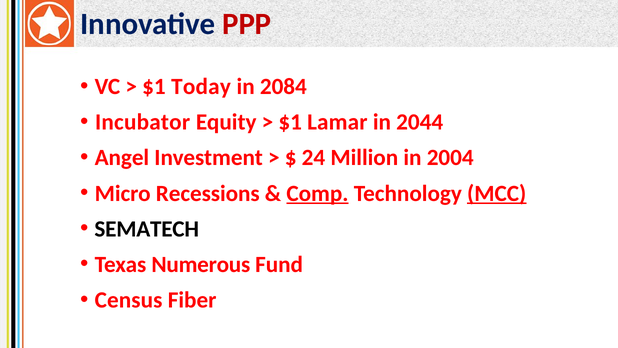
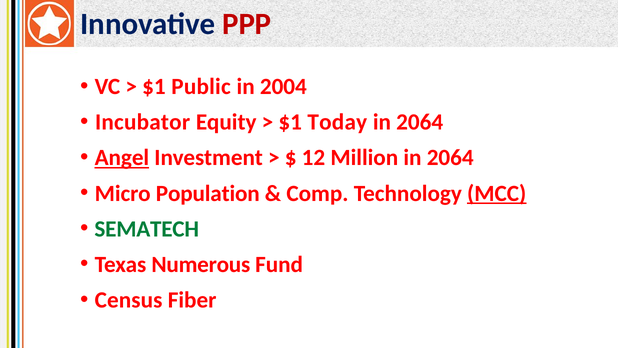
Today: Today -> Public (201, 87)
2084: 2084 -> 2004 (283, 87)
Lamar: Lamar -> Today (337, 122)
2044: 2044 -> 2064 (420, 122)
Angel underline: none -> present (122, 158)
24: 24 -> 12 (313, 158)
Million in 2004: 2004 -> 2064 (450, 158)
Recessions: Recessions -> Population (208, 193)
Comp underline: present -> none (317, 193)
SEMATECH colour: black -> green (147, 229)
